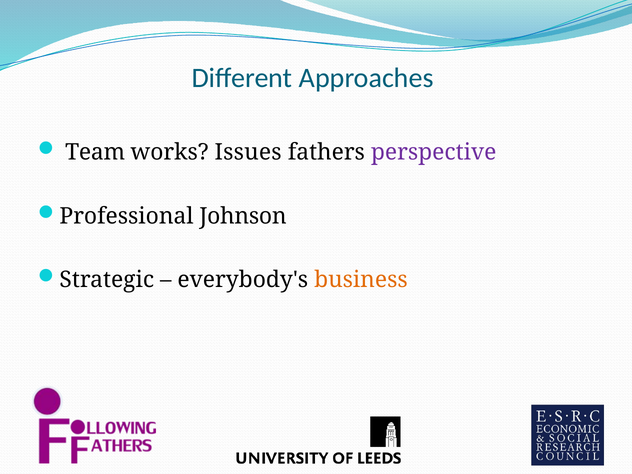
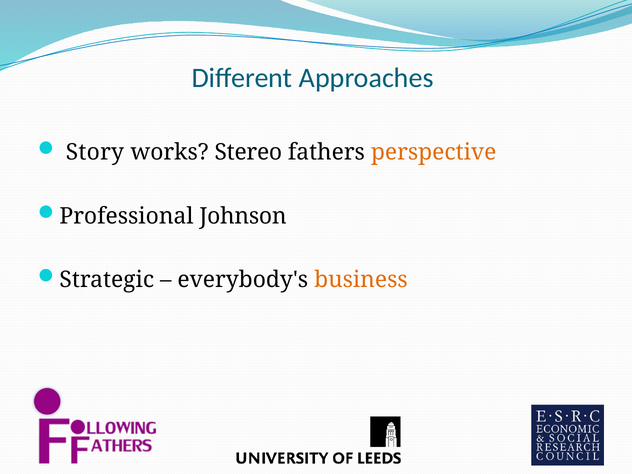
Team: Team -> Story (95, 152)
Issues: Issues -> Stereo (248, 152)
perspective colour: purple -> orange (434, 152)
